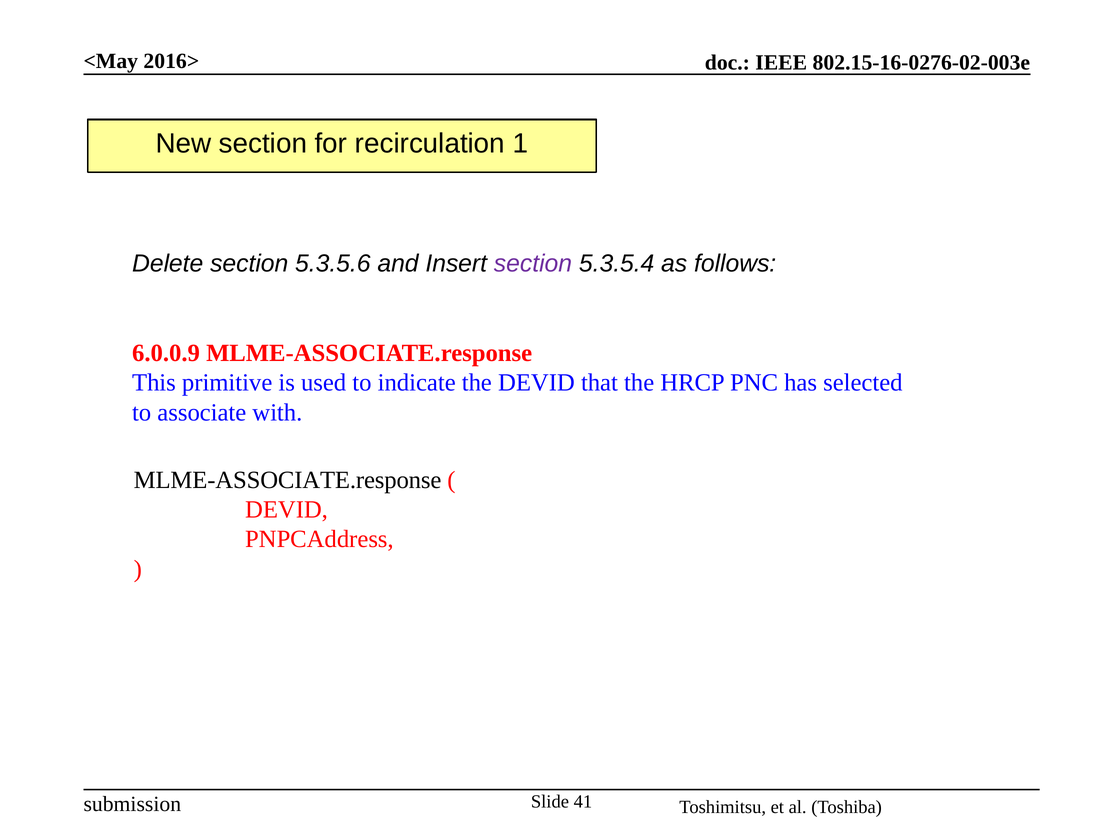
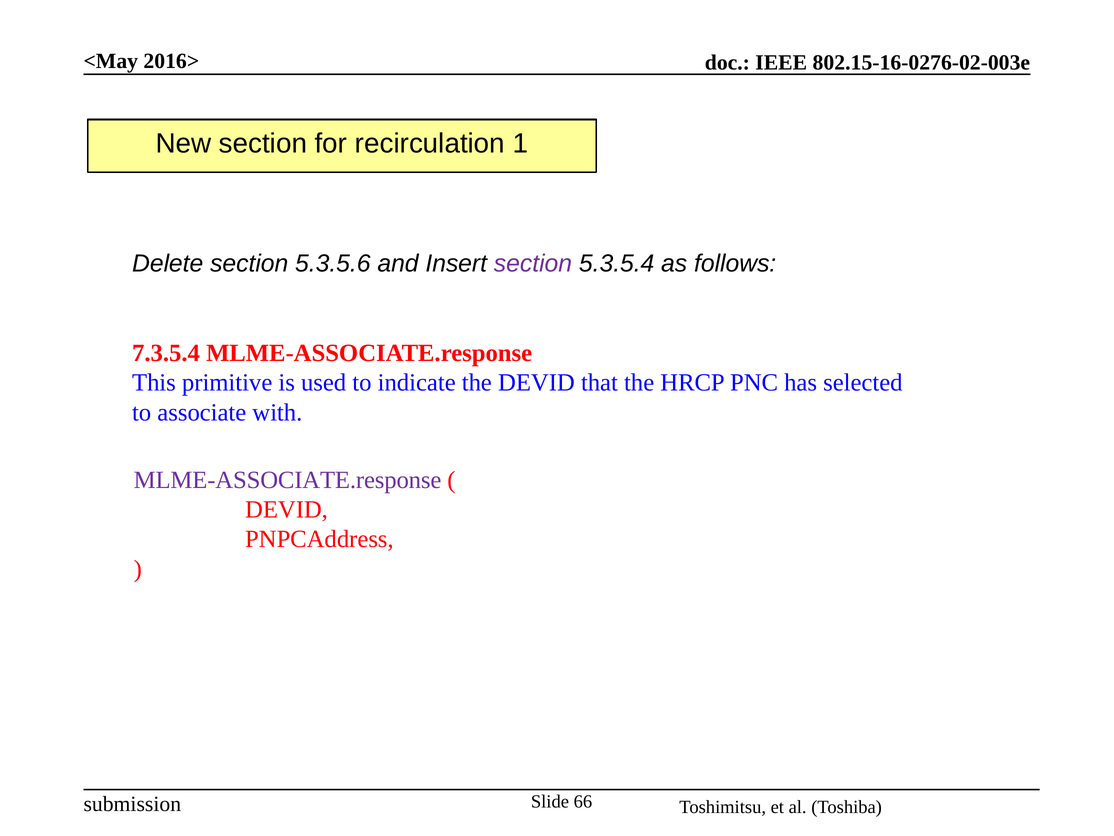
6.0.0.9: 6.0.0.9 -> 7.3.5.4 (166, 353)
MLME-ASSOCIATE.response colour: black -> purple (288, 480)
41: 41 -> 66 (583, 801)
